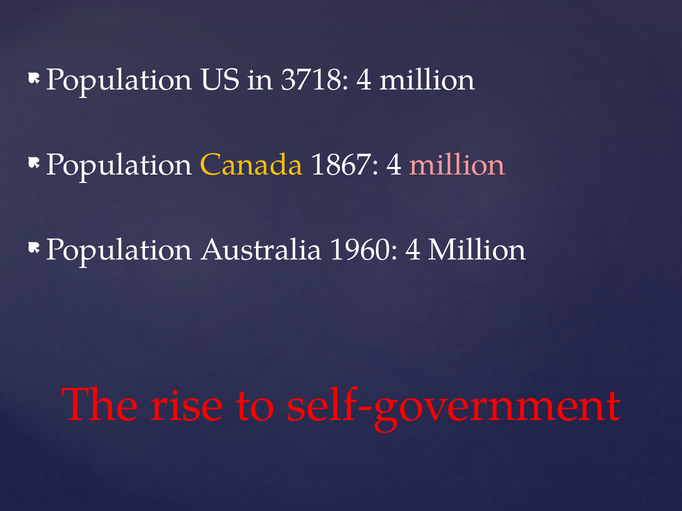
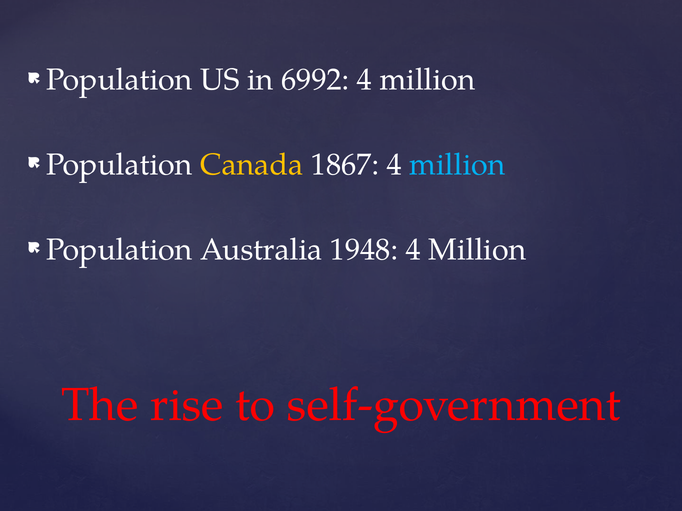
3718: 3718 -> 6992 (315, 80)
million colour: pink -> light blue (457, 165)
1960: 1960 -> 1948 (364, 250)
